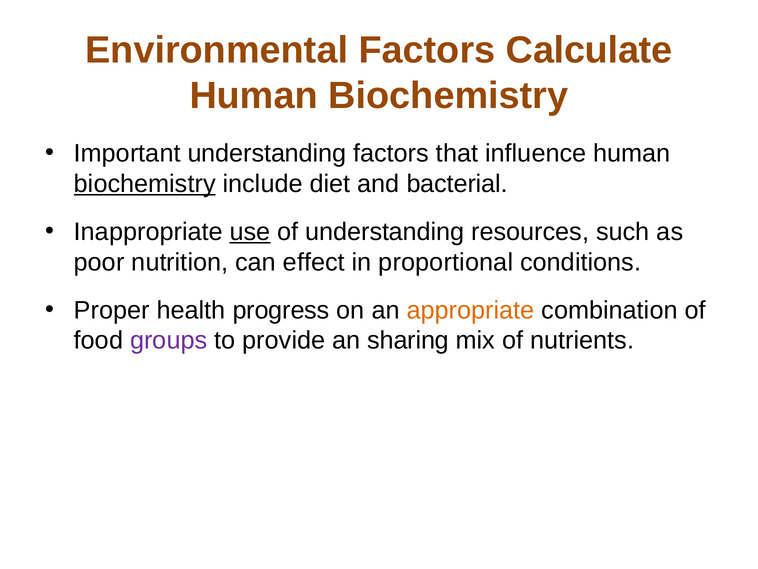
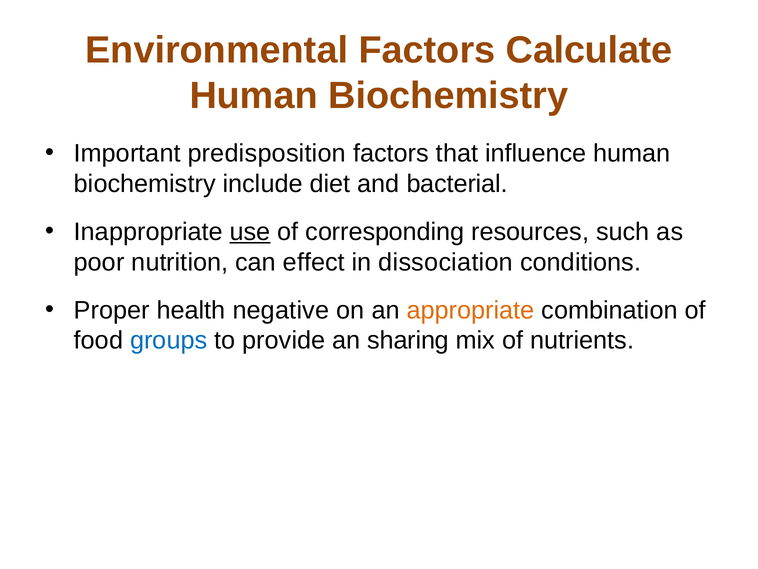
Important understanding: understanding -> predisposition (267, 153)
biochemistry underline: present -> none (145, 184)
of understanding: understanding -> corresponding (385, 232)
proportional: proportional -> dissociation (446, 262)
progress: progress -> negative (281, 310)
groups colour: purple -> blue (169, 340)
